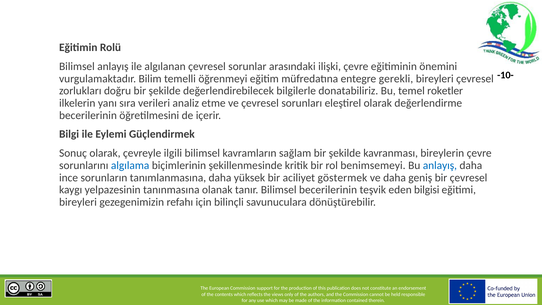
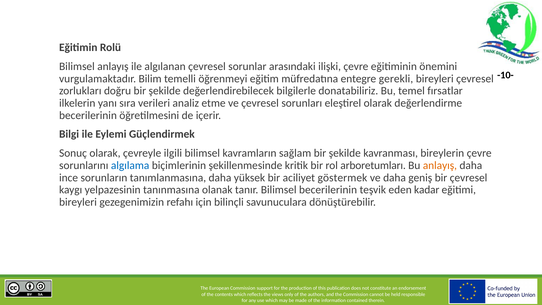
roketler: roketler -> fırsatlar (445, 91)
benimsemeyi: benimsemeyi -> arboretumları (373, 165)
anlayış colour: blue -> orange (440, 165)
bilgisi: bilgisi -> kadar (427, 190)
